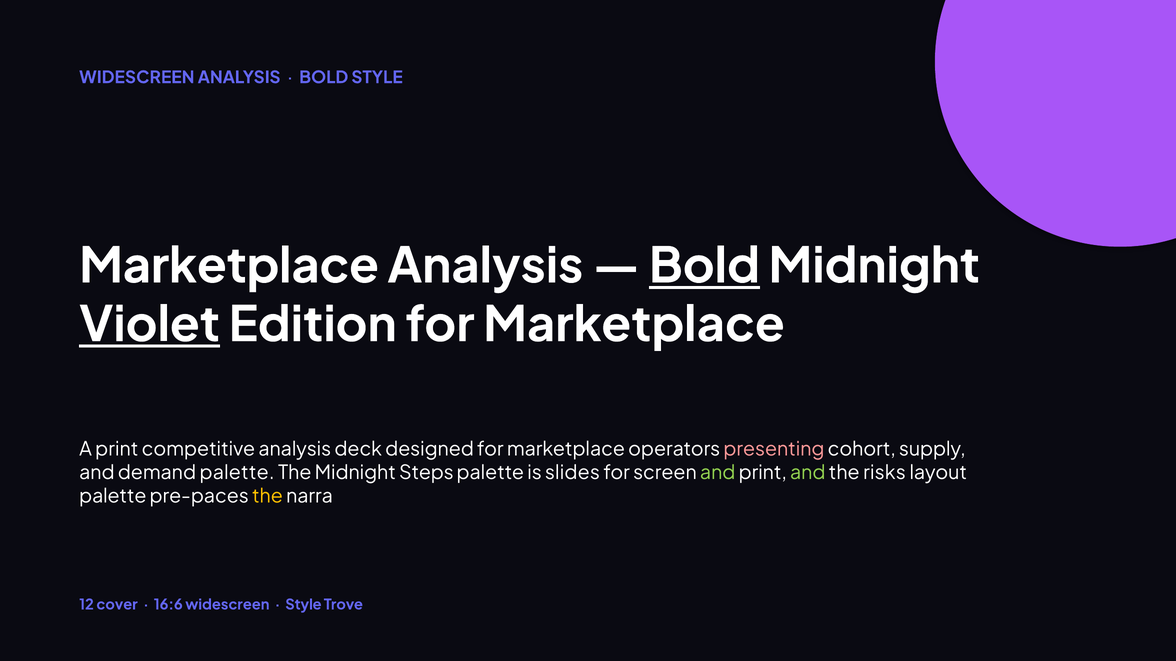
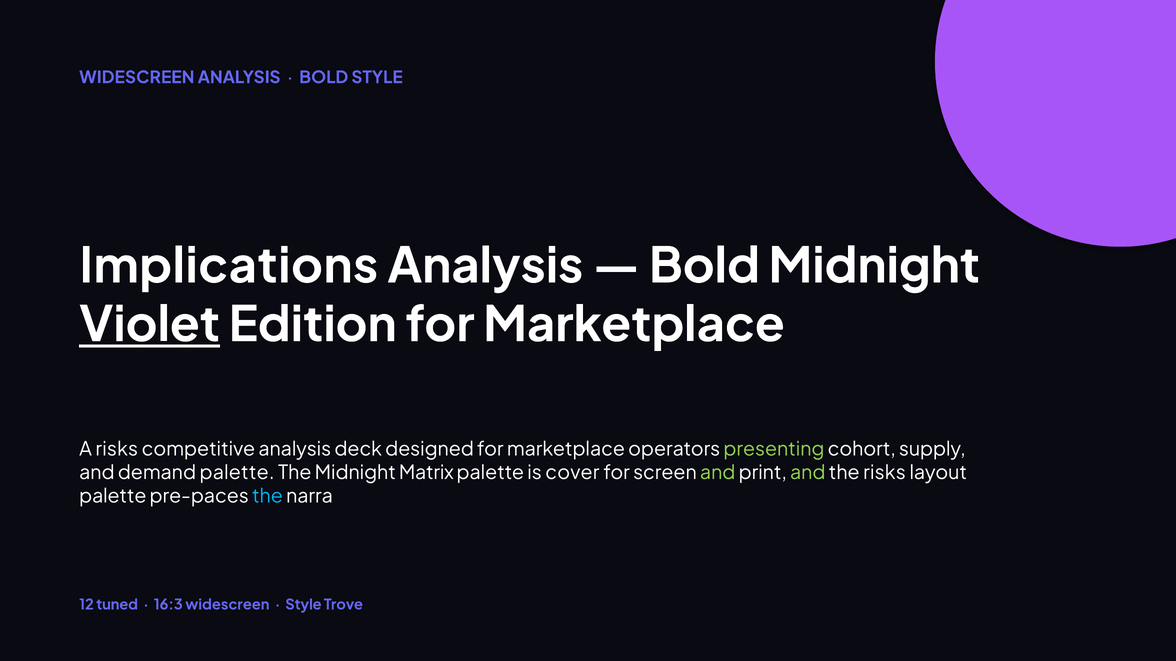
Marketplace: Marketplace -> Implications (229, 266)
Bold underline: present -> none (704, 266)
A print: print -> risks (117, 450)
presenting colour: pink -> light green (774, 450)
Steps: Steps -> Matrix (426, 473)
slides: slides -> cover (572, 473)
the colour: yellow -> light blue (267, 497)
cover: cover -> tuned (117, 605)
16:6: 16:6 -> 16:3 (168, 605)
